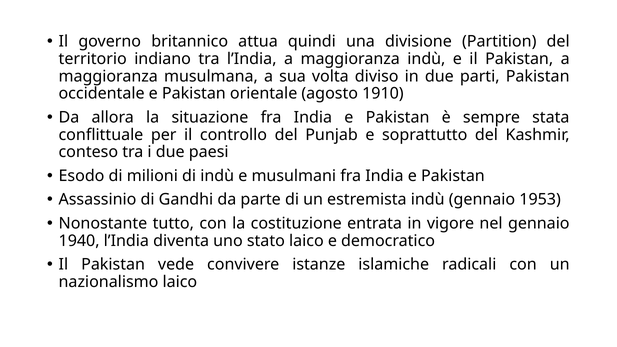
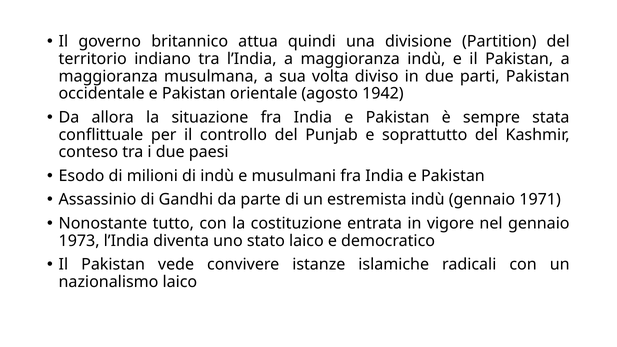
1910: 1910 -> 1942 (383, 94)
1953: 1953 -> 1971 (540, 200)
1940: 1940 -> 1973 (79, 241)
